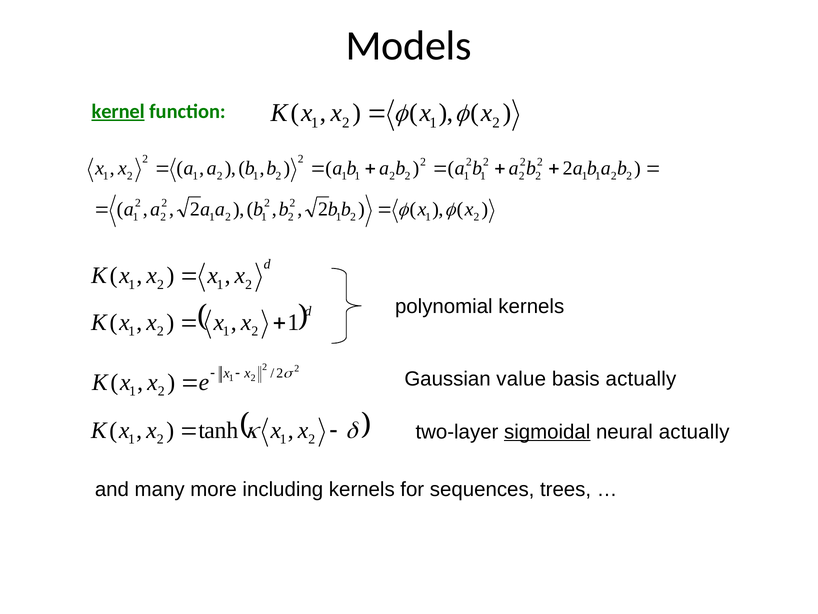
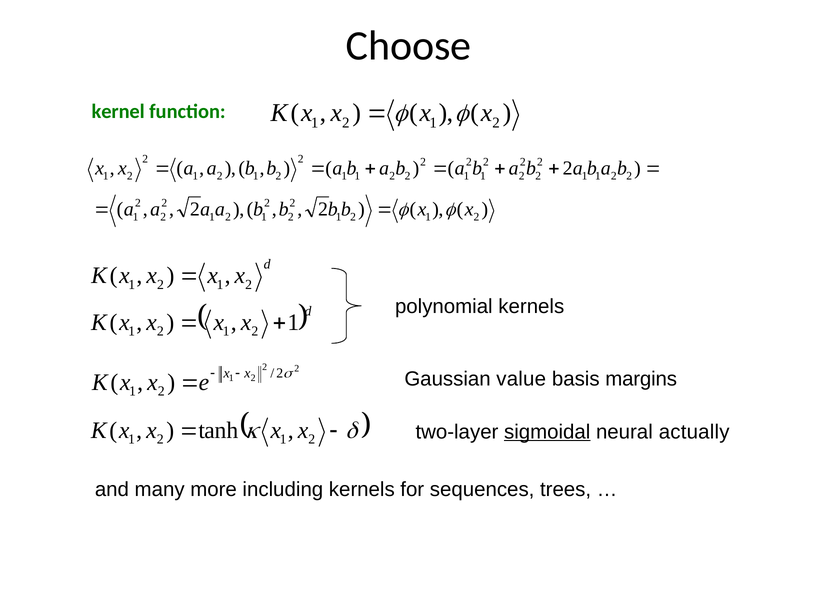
Models: Models -> Choose (409, 46)
kernel underline: present -> none (118, 111)
basis actually: actually -> margins (641, 379)
